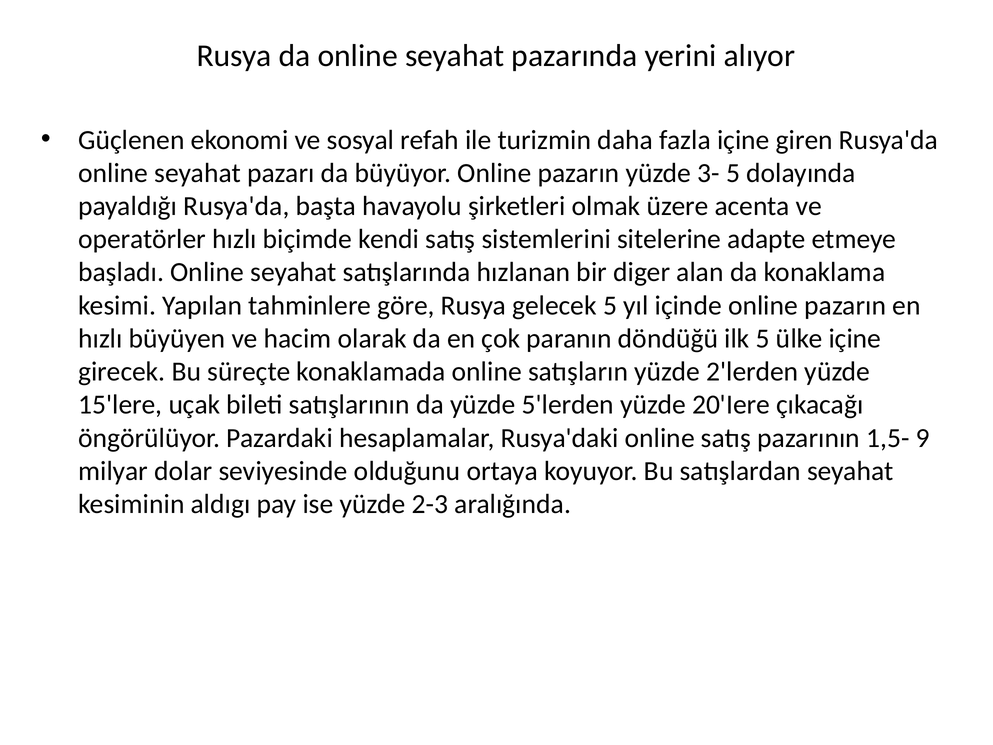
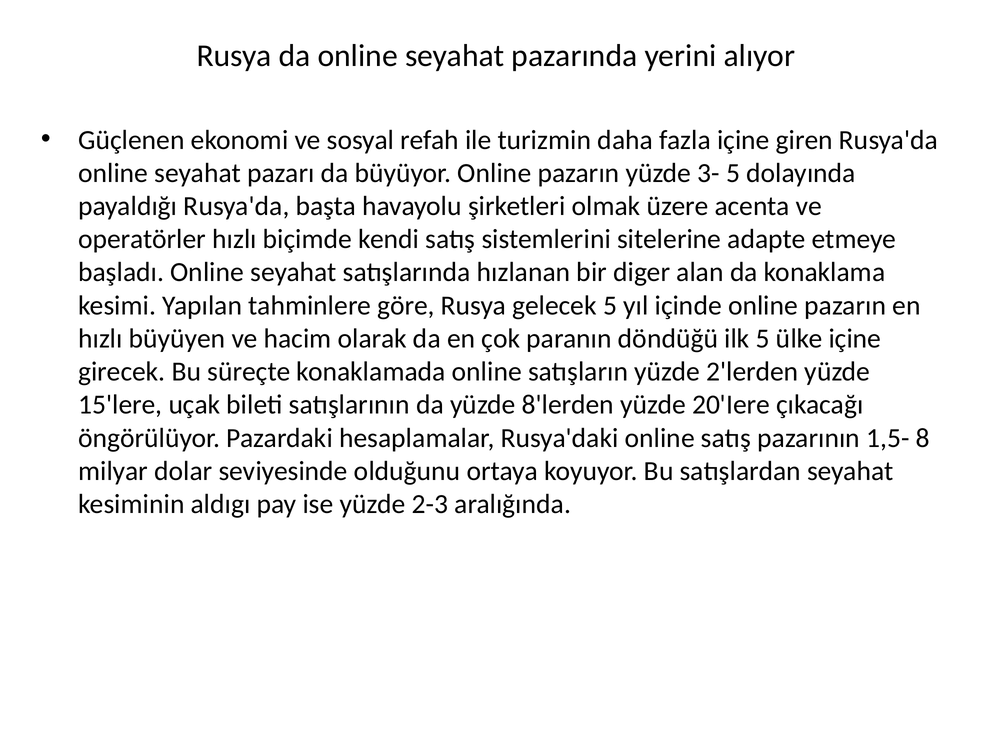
5'lerden: 5'lerden -> 8'lerden (568, 405)
9: 9 -> 8 (923, 438)
